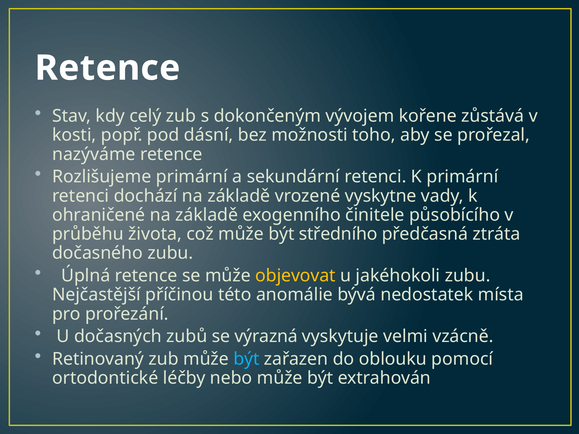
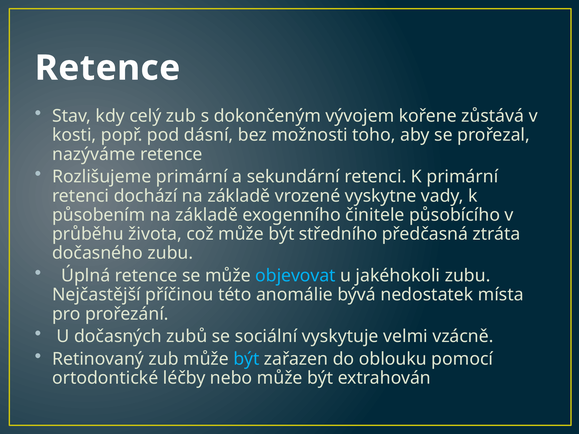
ohraničené: ohraničené -> působením (99, 215)
objevovat colour: yellow -> light blue (295, 276)
výrazná: výrazná -> sociální (266, 337)
